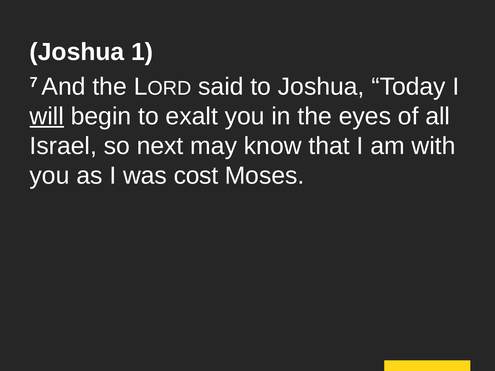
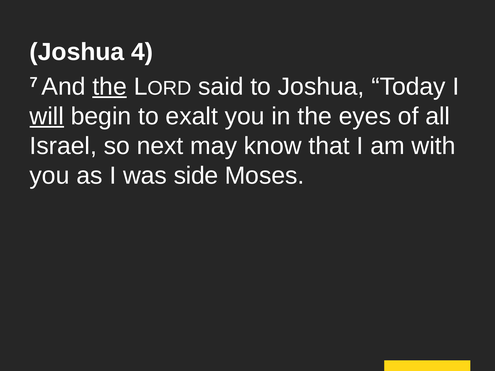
1: 1 -> 4 (142, 52)
the underline: none -> present (110, 87)
cost: cost -> side (196, 176)
